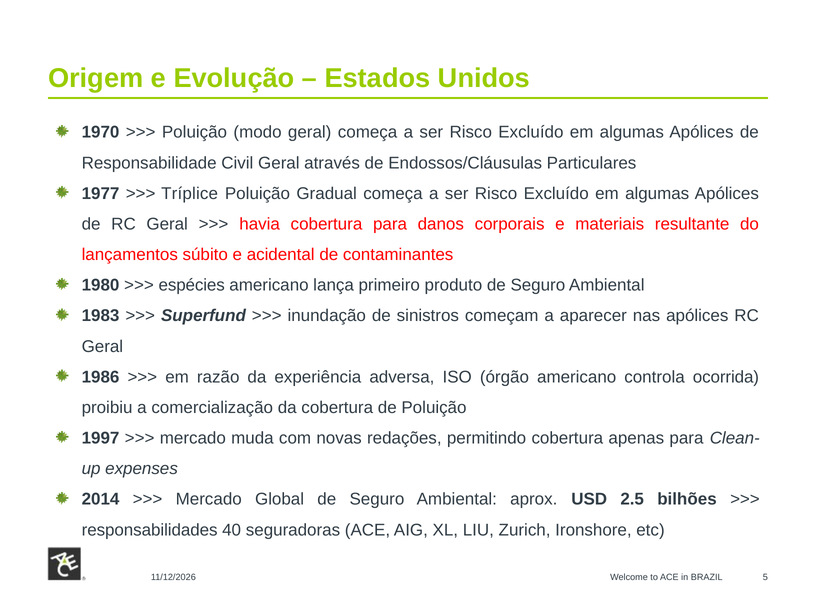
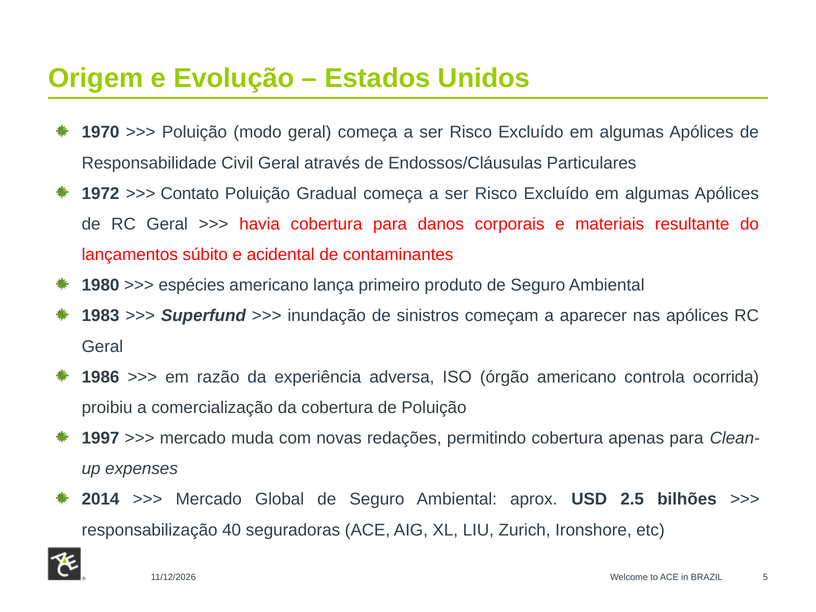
1977: 1977 -> 1972 (101, 194)
Tríplice: Tríplice -> Contato (190, 194)
responsabilidades: responsabilidades -> responsabilização (150, 530)
